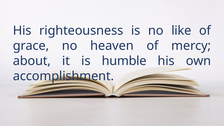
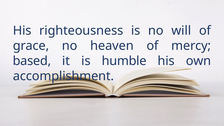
like: like -> will (181, 31)
about: about -> based (32, 61)
